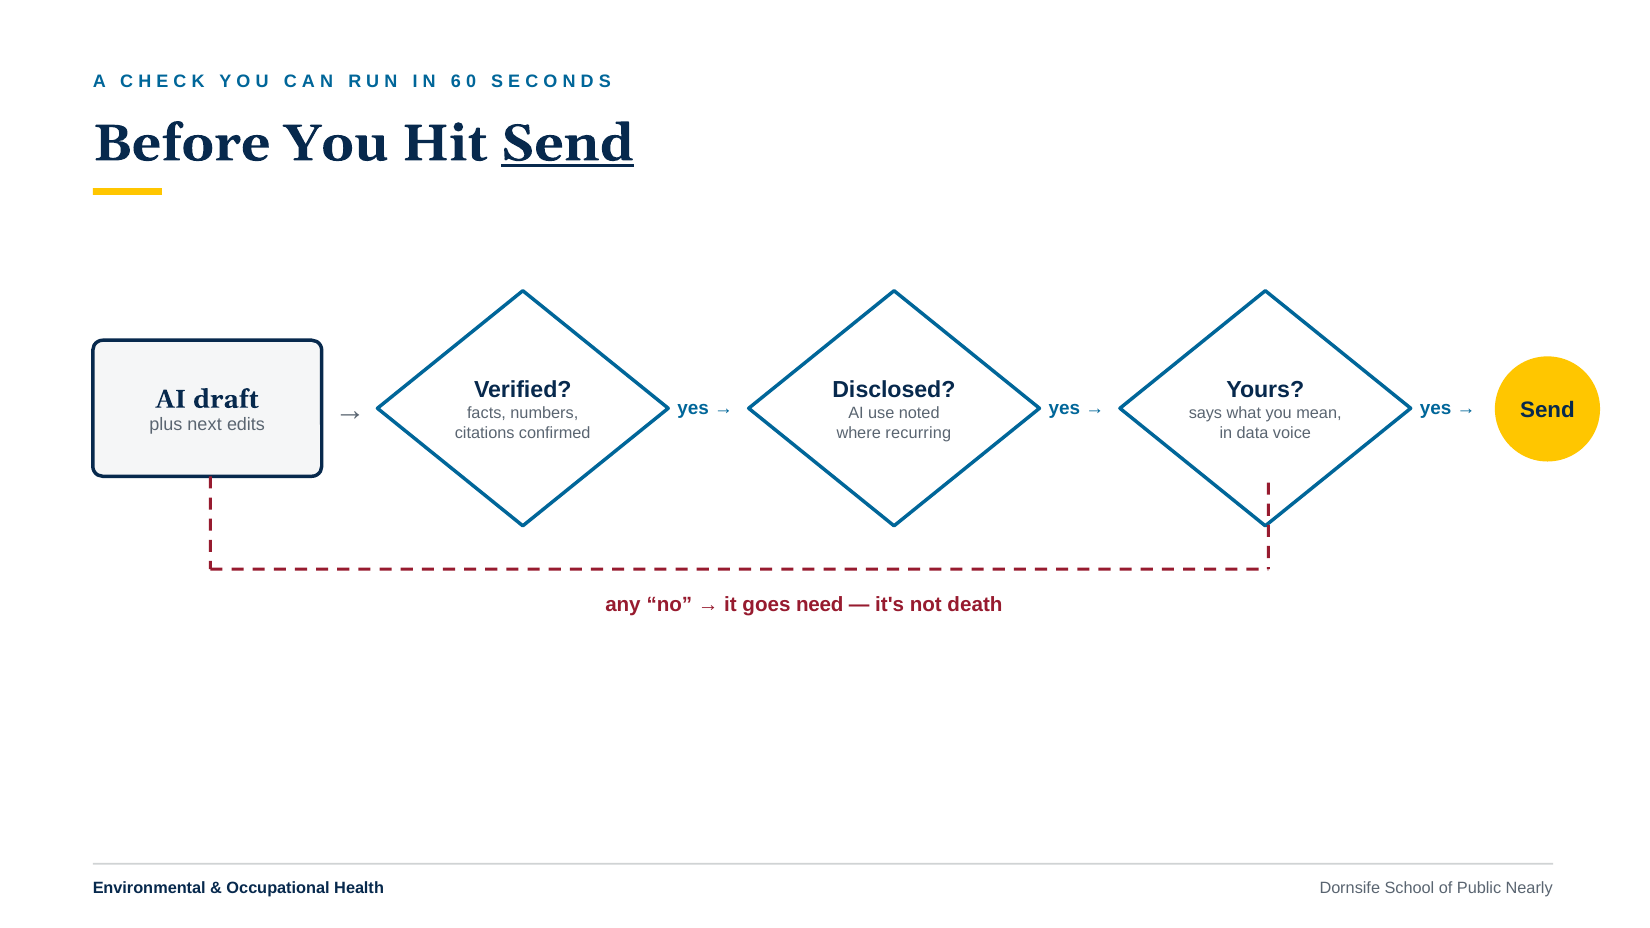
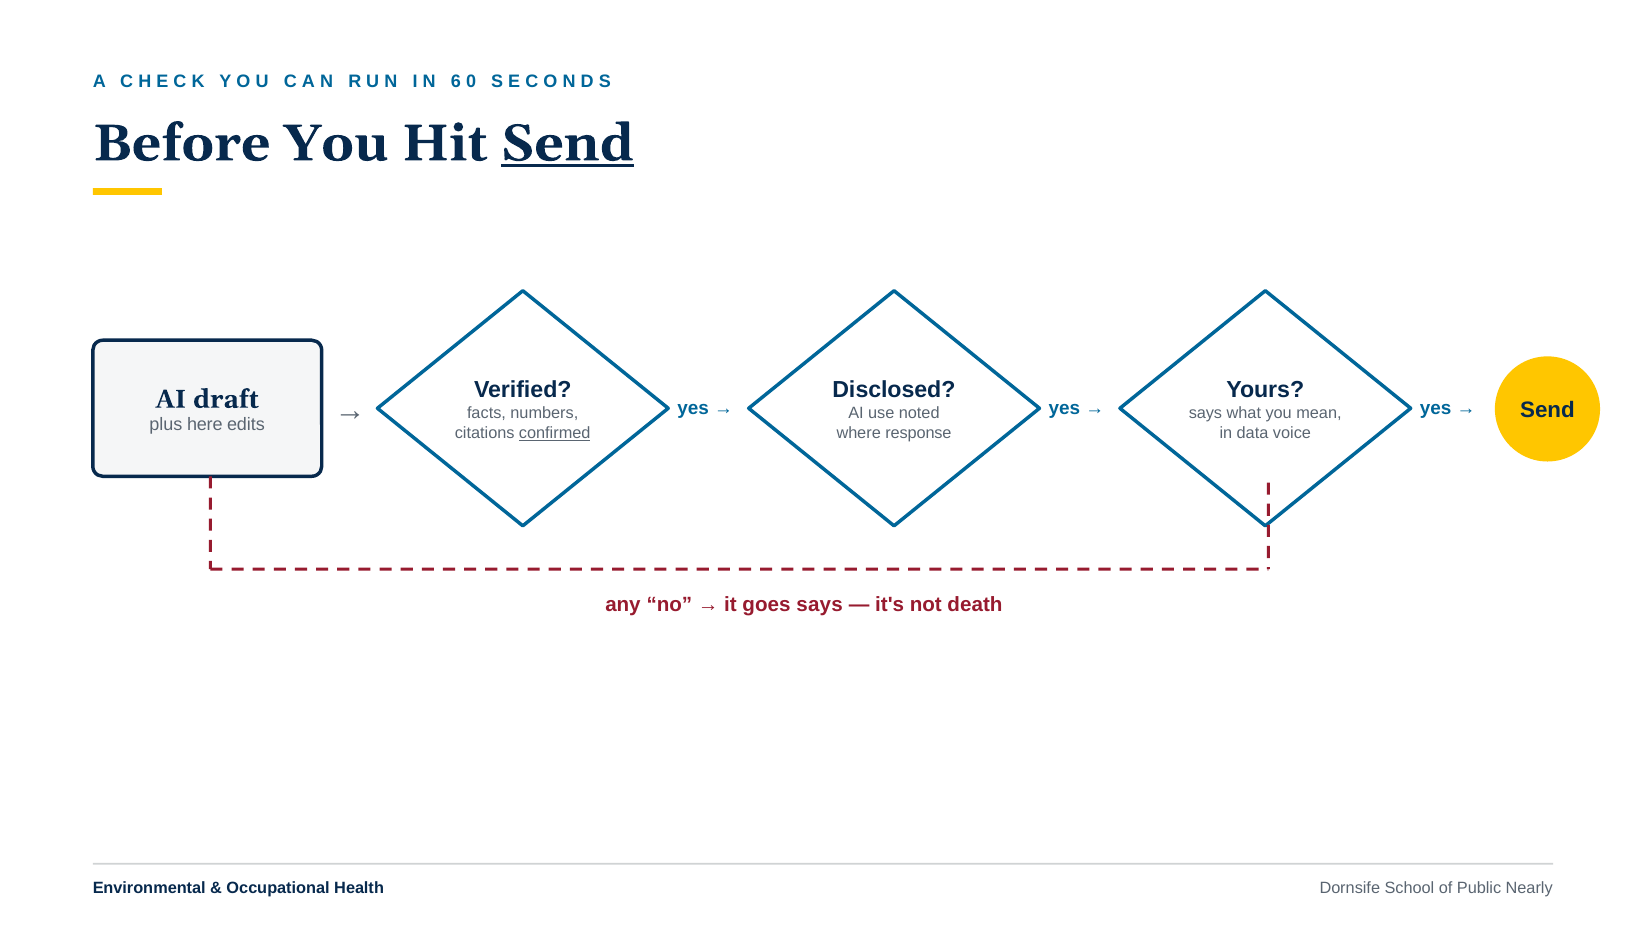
next: next -> here (205, 425)
confirmed underline: none -> present (555, 433)
recurring: recurring -> response (918, 433)
goes need: need -> says (820, 605)
